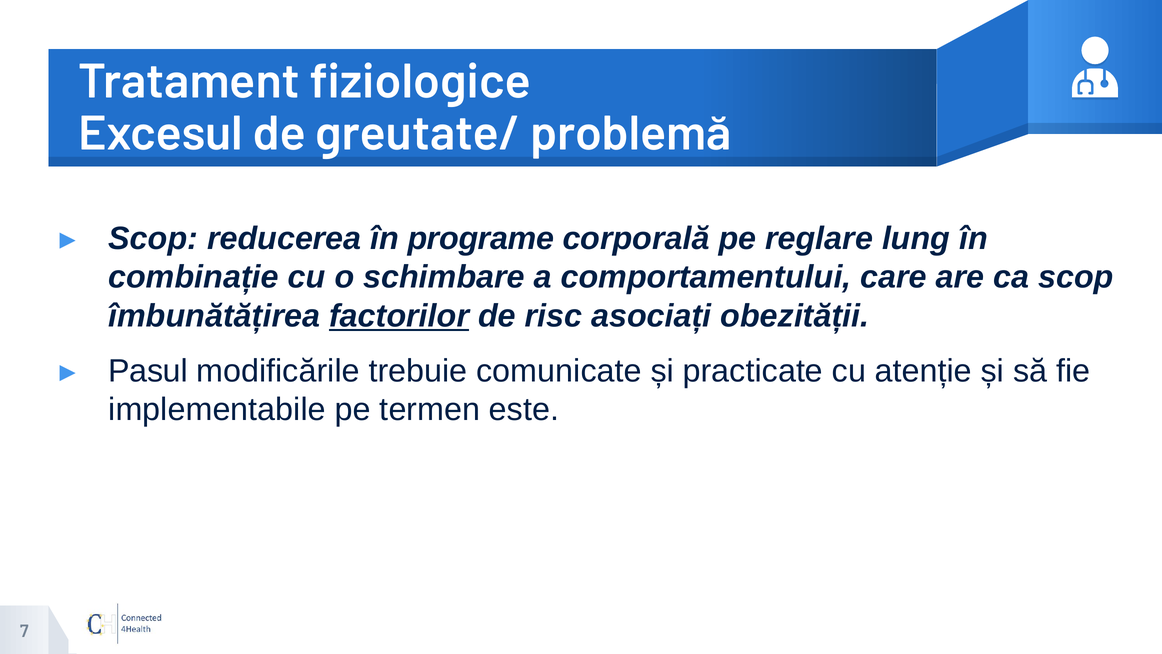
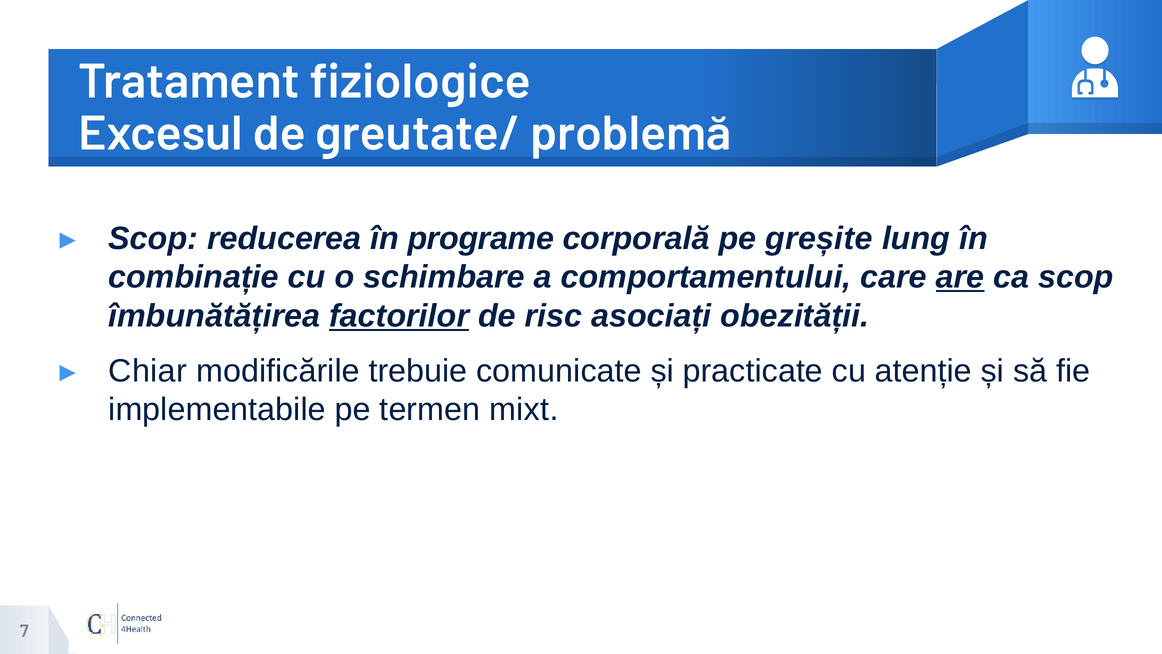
reglare: reglare -> greșite (819, 238)
are underline: none -> present (960, 277)
Pasul: Pasul -> Chiar (148, 371)
este: este -> mixt (524, 409)
